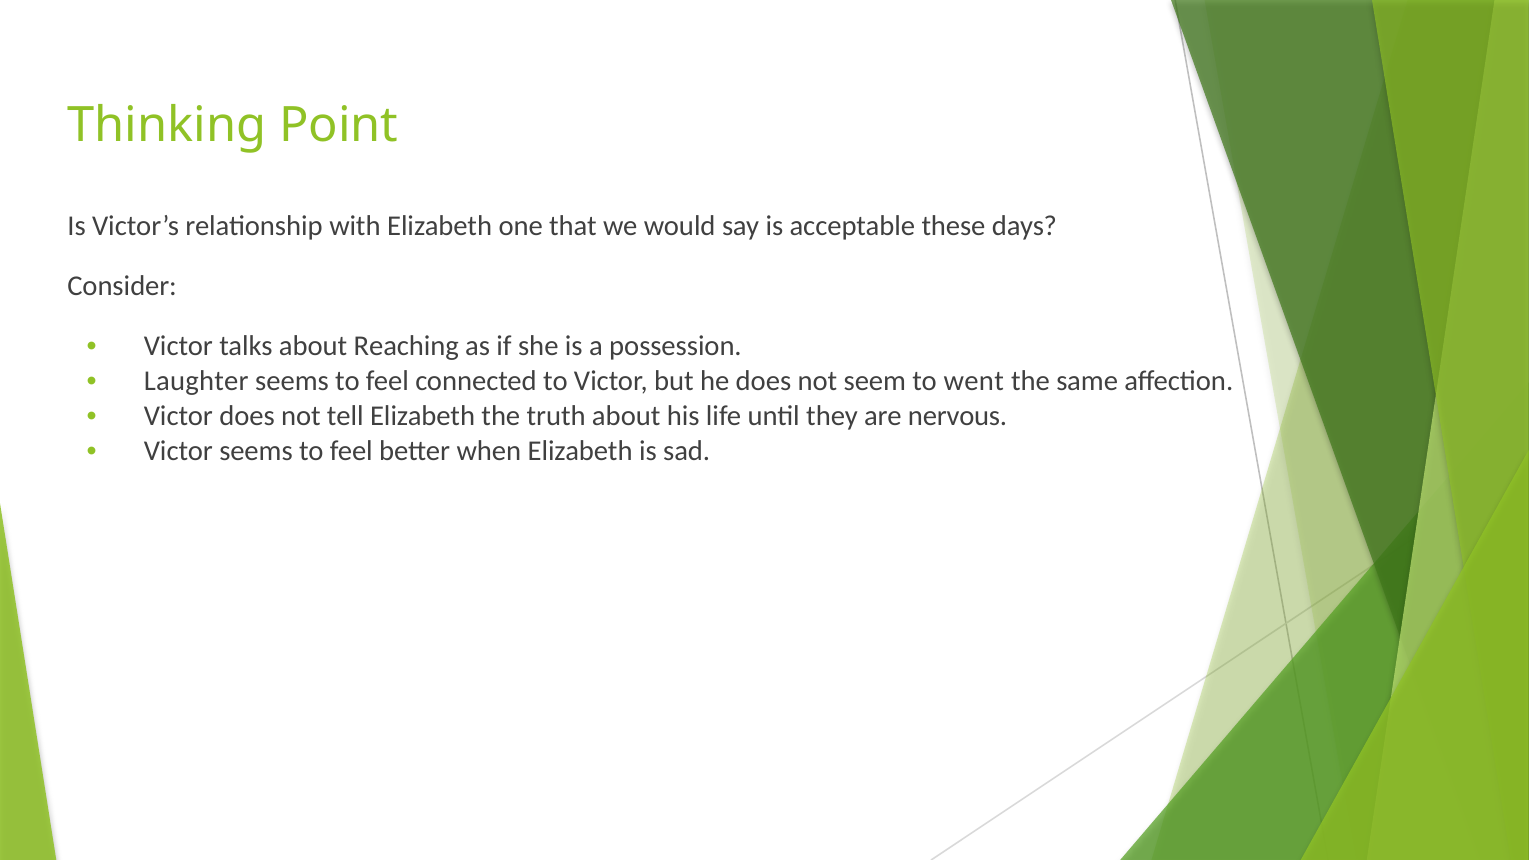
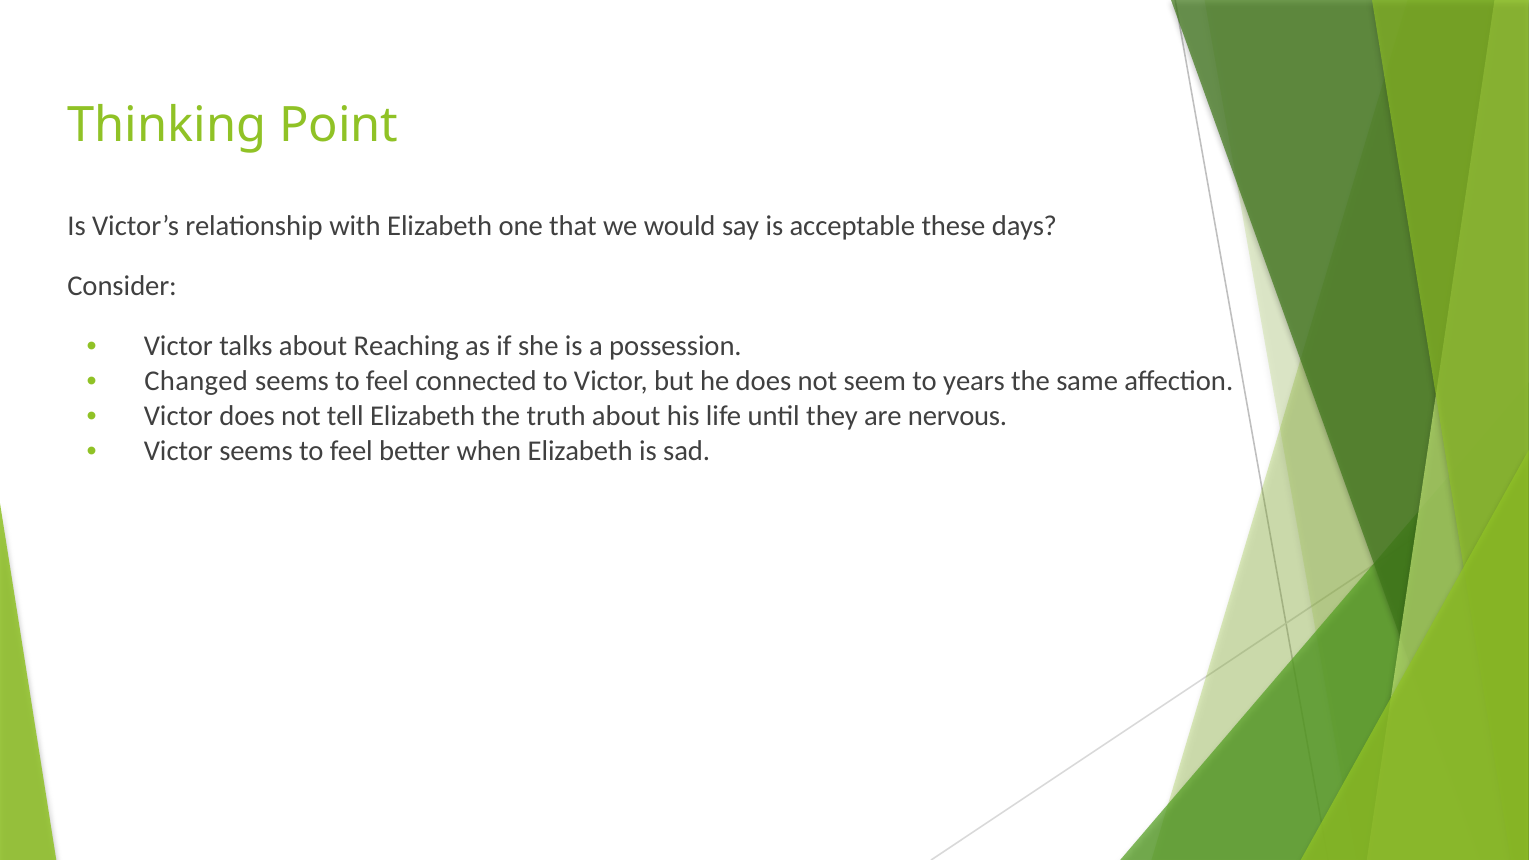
Laughter: Laughter -> Changed (196, 381)
went: went -> years (974, 381)
